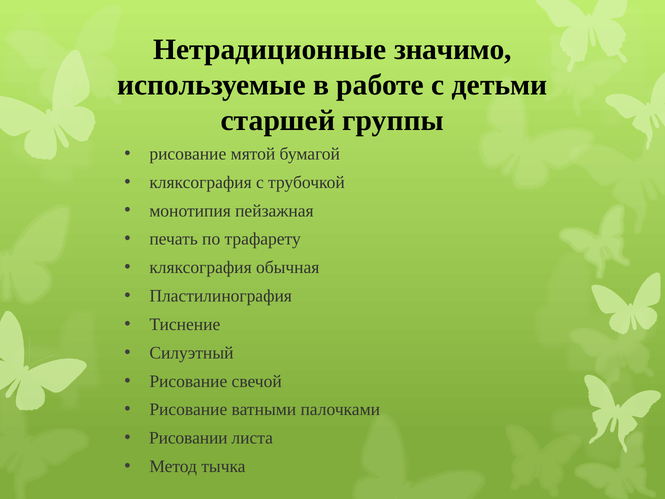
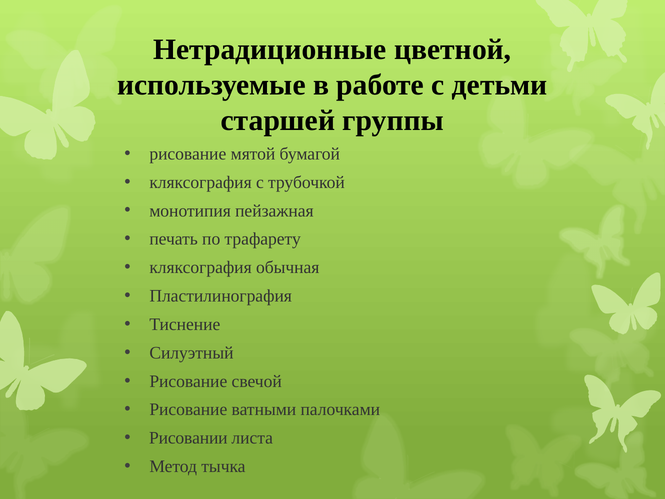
значимо: значимо -> цветной (453, 49)
